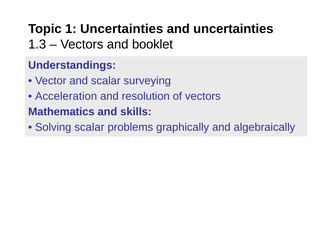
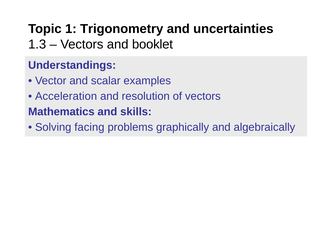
1 Uncertainties: Uncertainties -> Trigonometry (122, 29)
surveying: surveying -> examples (147, 81)
Solving scalar: scalar -> facing (89, 127)
